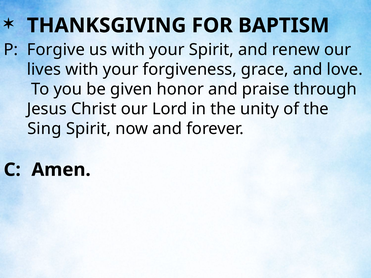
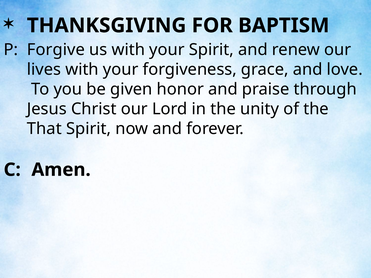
Sing: Sing -> That (44, 129)
